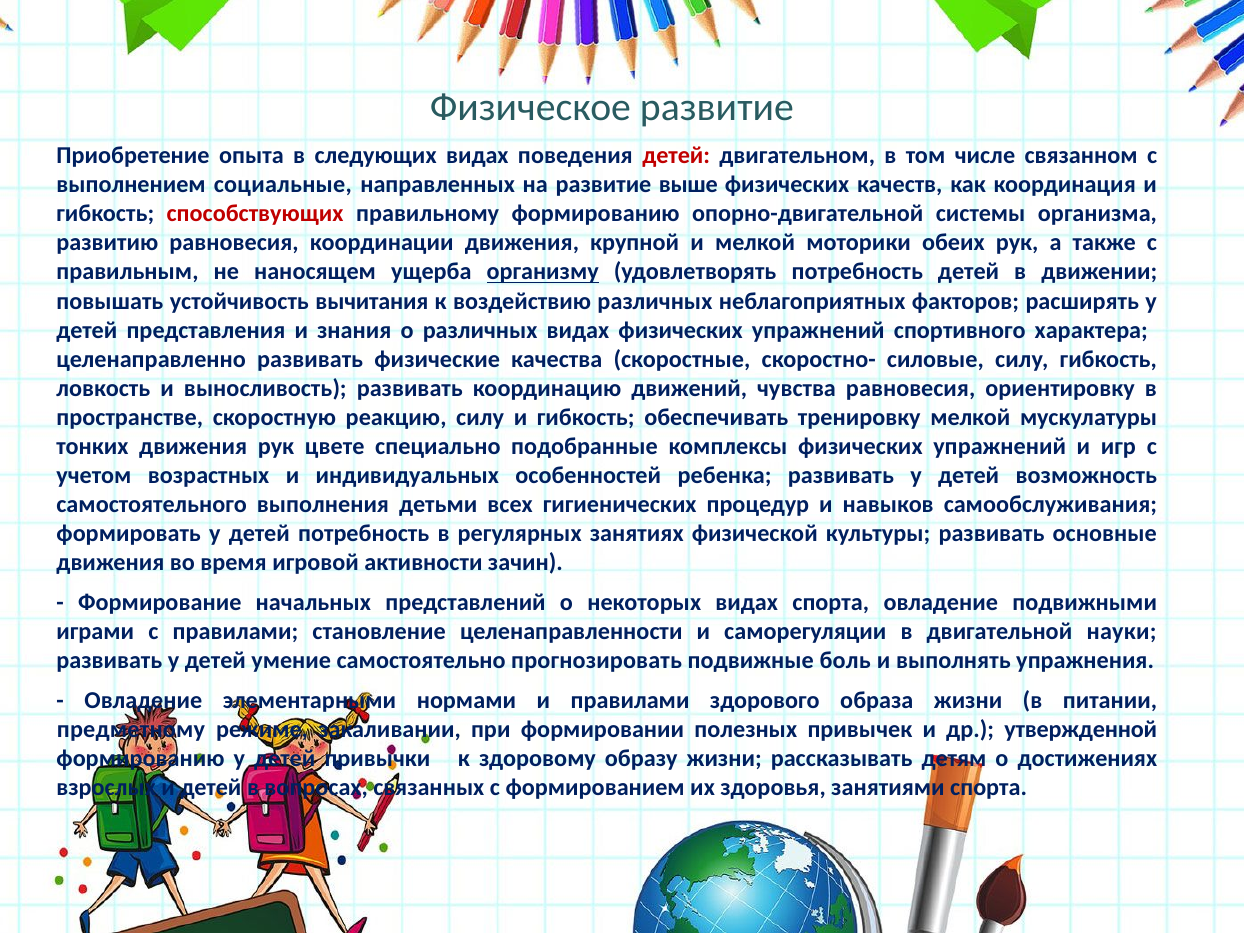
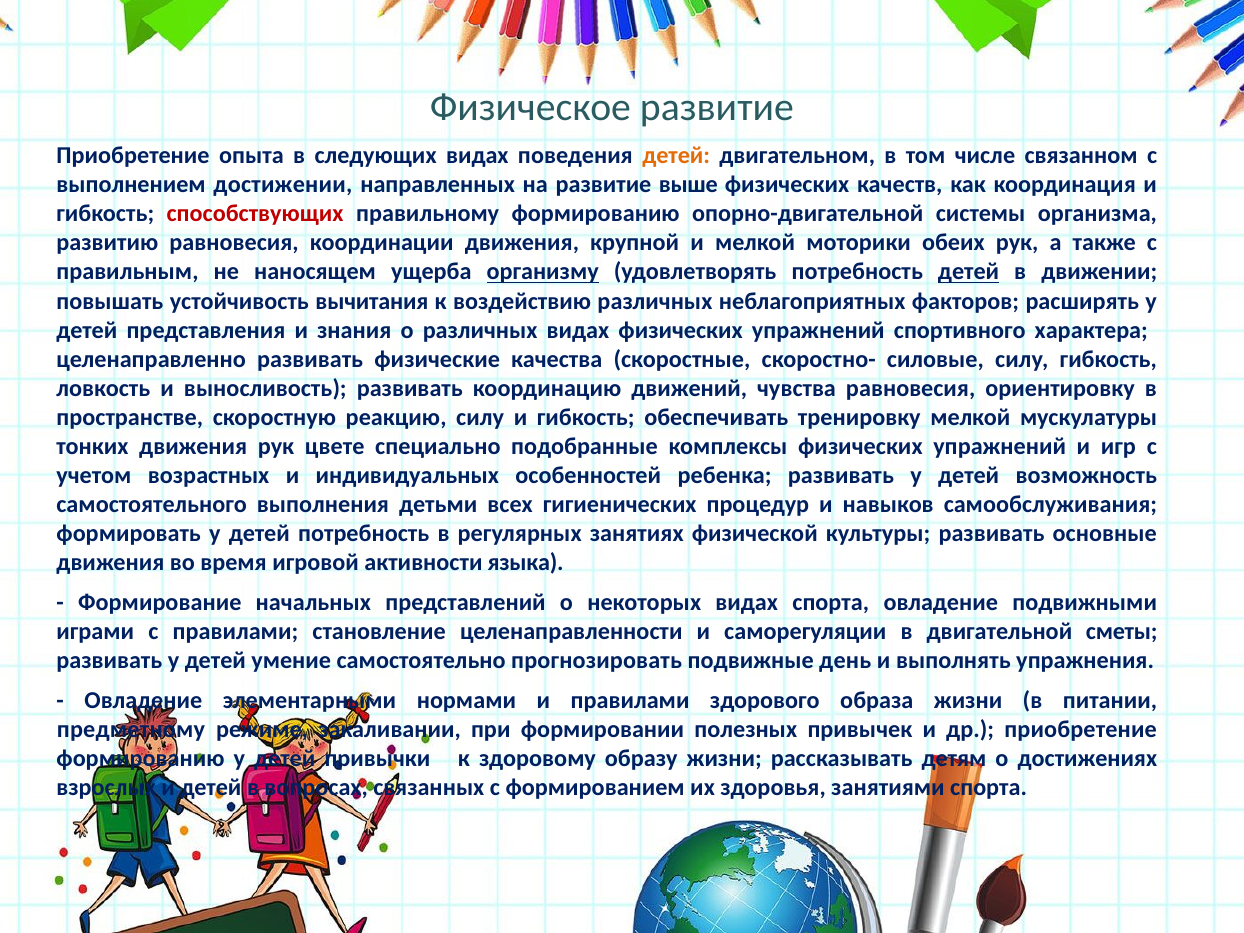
детей colour: red -> orange (676, 156)
социальные: социальные -> достижении (283, 185)
детей underline: none -> present (969, 272)
зачин: зачин -> языка (526, 562)
науки: науки -> сметы (1122, 632)
боль: боль -> день (845, 661)
др утвержденной: утвержденной -> приобретение (1081, 730)
